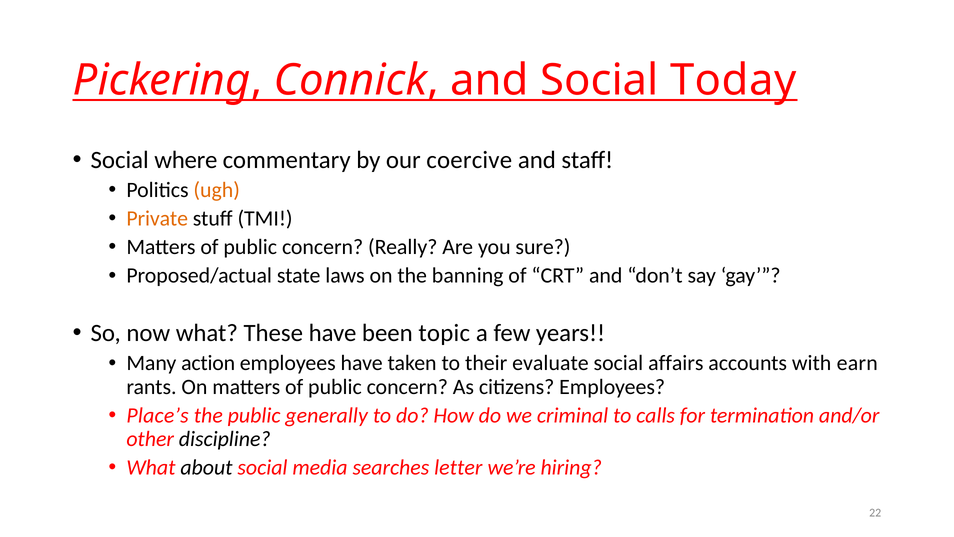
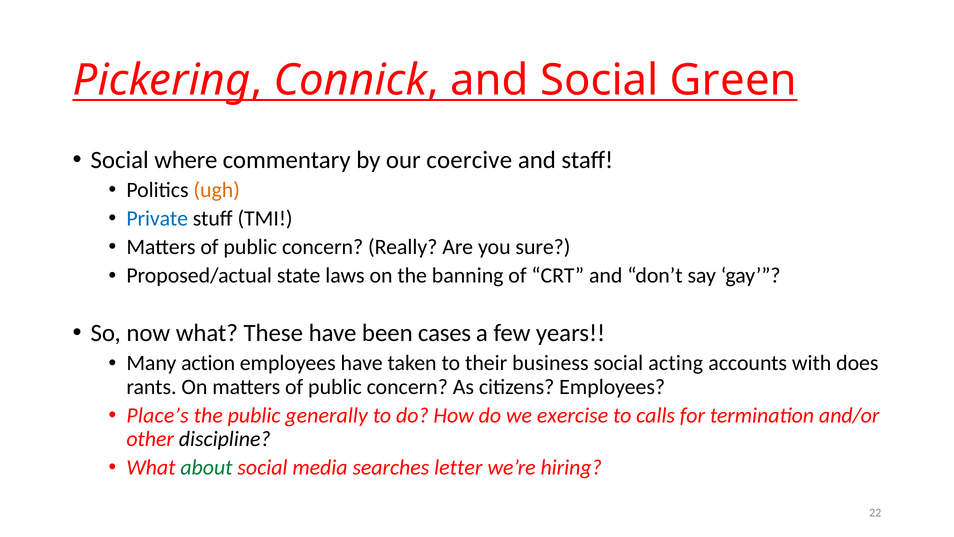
Today: Today -> Green (733, 80)
Private colour: orange -> blue (157, 218)
topic: topic -> cases (444, 333)
evaluate: evaluate -> business (550, 363)
affairs: affairs -> acting (676, 363)
earn: earn -> does (857, 363)
criminal: criminal -> exercise (573, 415)
about colour: black -> green (206, 467)
